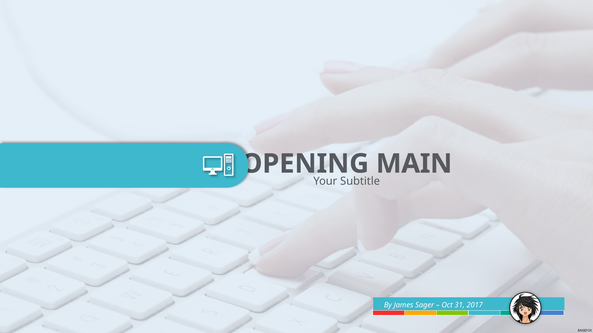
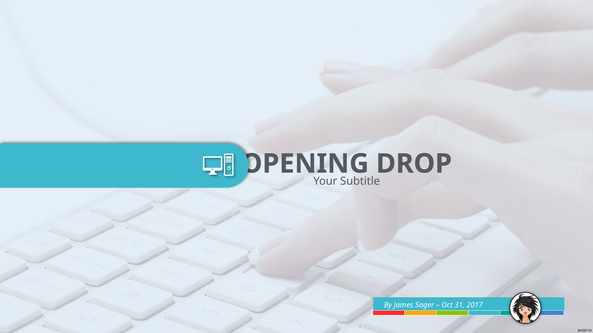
MAIN: MAIN -> DROP (414, 164)
